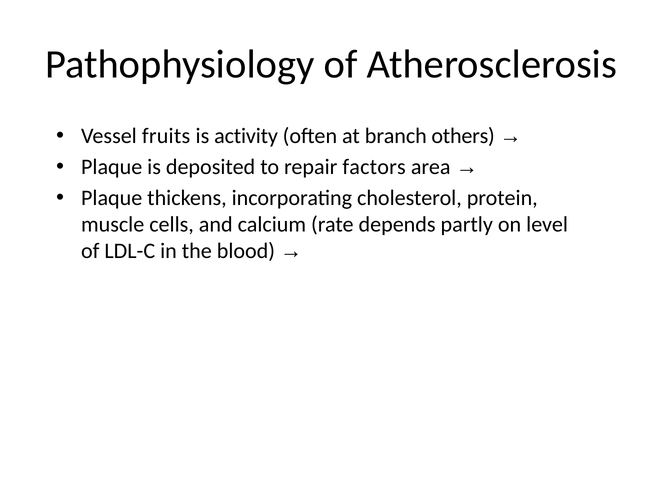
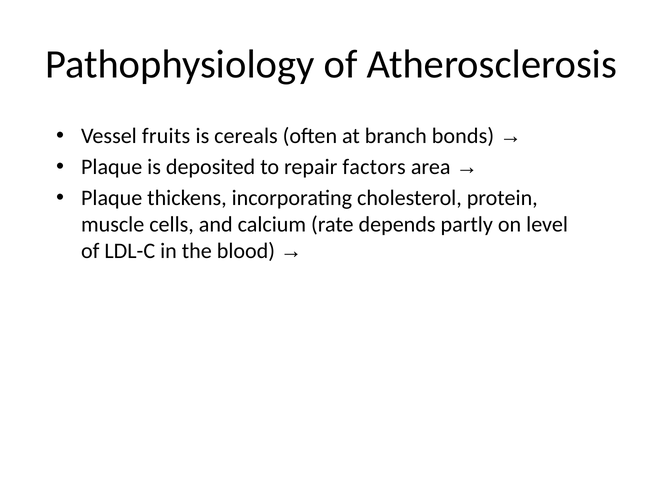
activity: activity -> cereals (246, 136)
others: others -> bonds (463, 136)
